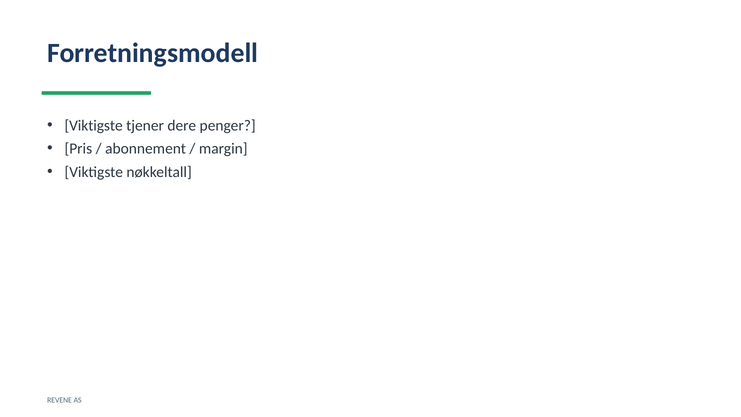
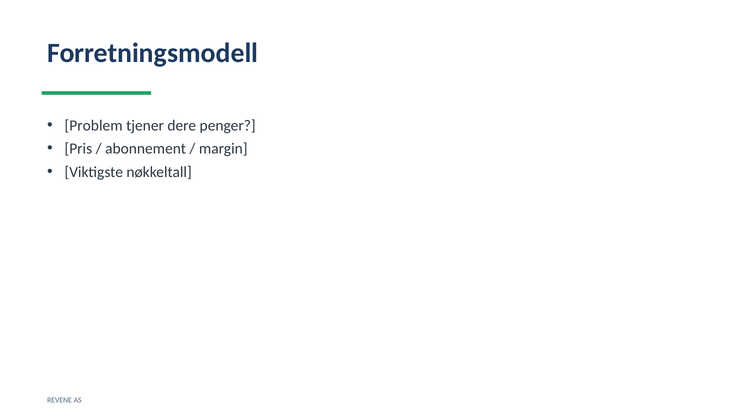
Viktigste: Viktigste -> Problem (94, 126)
